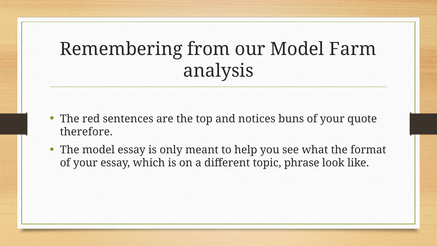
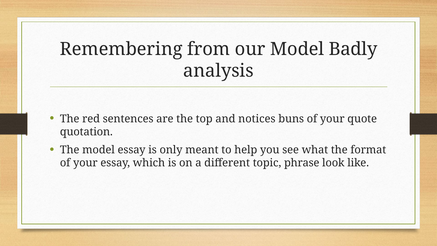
Farm: Farm -> Badly (353, 49)
therefore: therefore -> quotation (86, 132)
